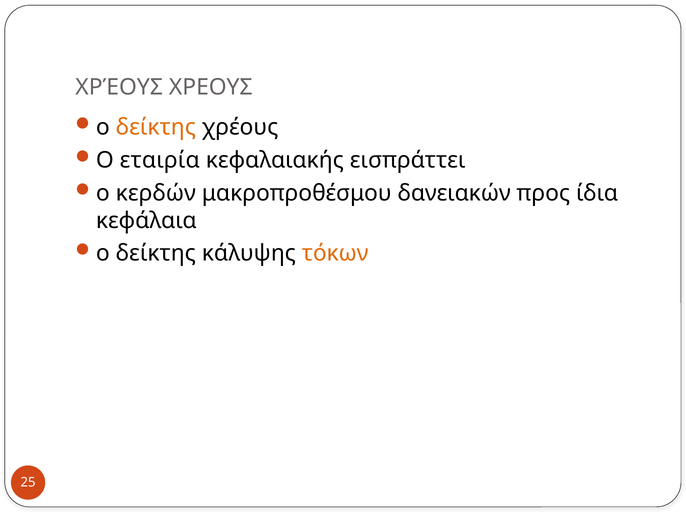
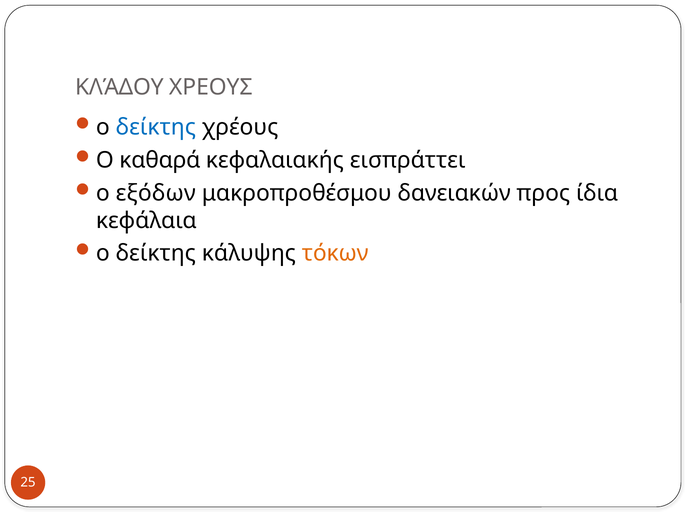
ΧΡΈΟΥΣ: ΧΡΈΟΥΣ -> ΚΛΆΔΟΥ (119, 87)
δείκτης colour: orange -> blue (156, 127)
εταιρία: εταιρία -> καθαρά (160, 160)
κερδών: κερδών -> εξόδων (156, 193)
